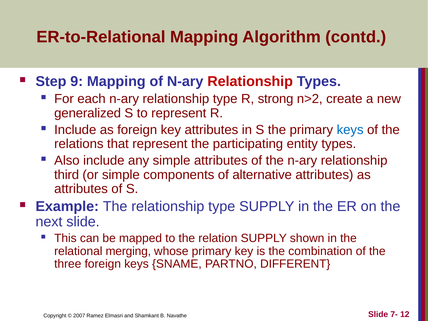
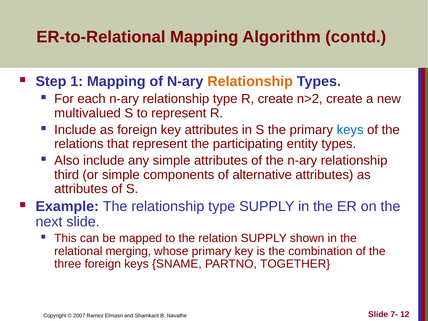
9: 9 -> 1 (77, 82)
Relationship colour: red -> orange (250, 82)
R strong: strong -> create (276, 99)
generalized: generalized -> multivalued (88, 113)
DIFFERENT: DIFFERENT -> TOGETHER (295, 264)
